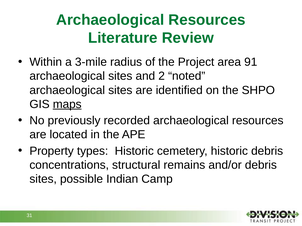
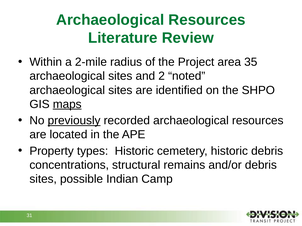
3-mile: 3-mile -> 2-mile (91, 62)
91: 91 -> 35 (251, 62)
previously underline: none -> present (74, 121)
